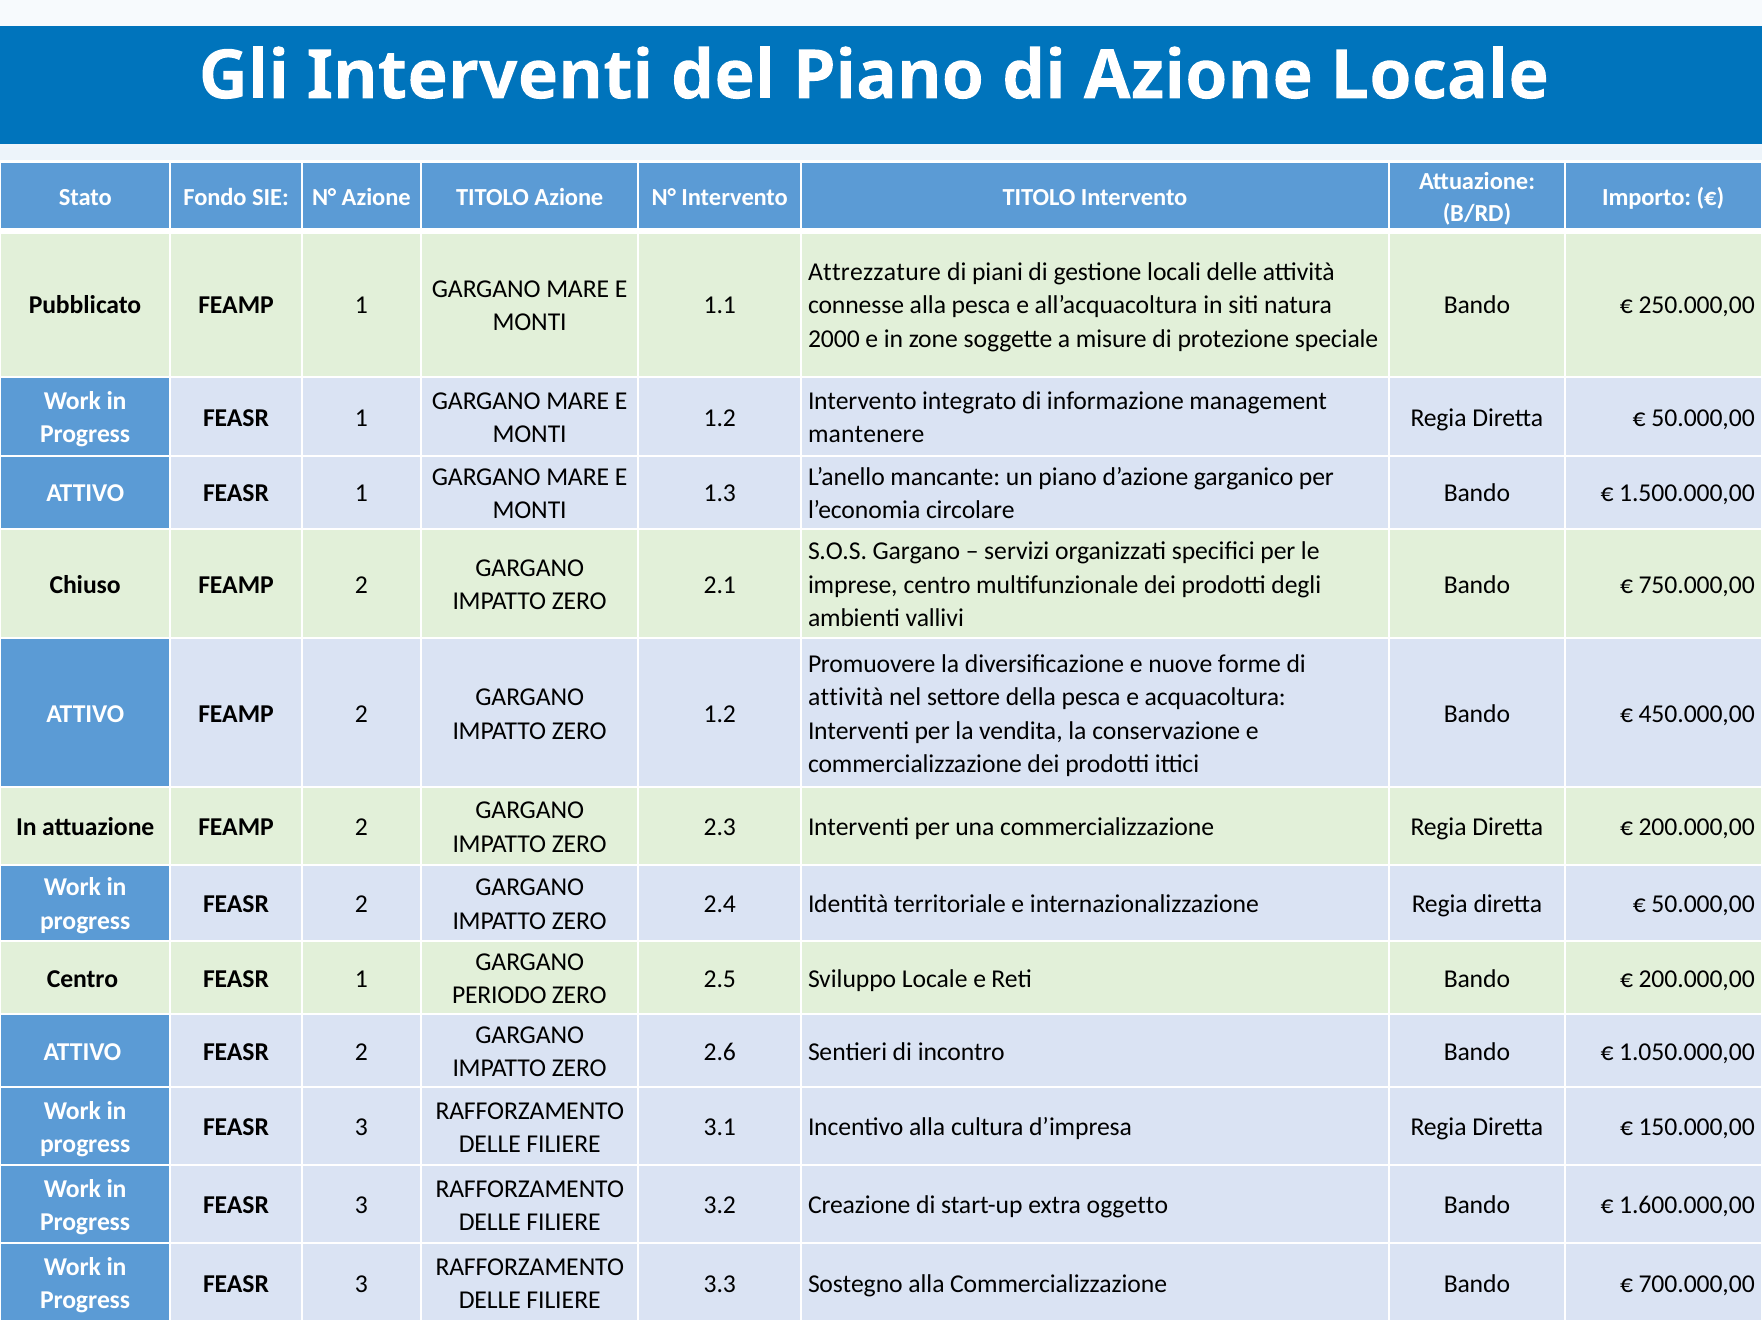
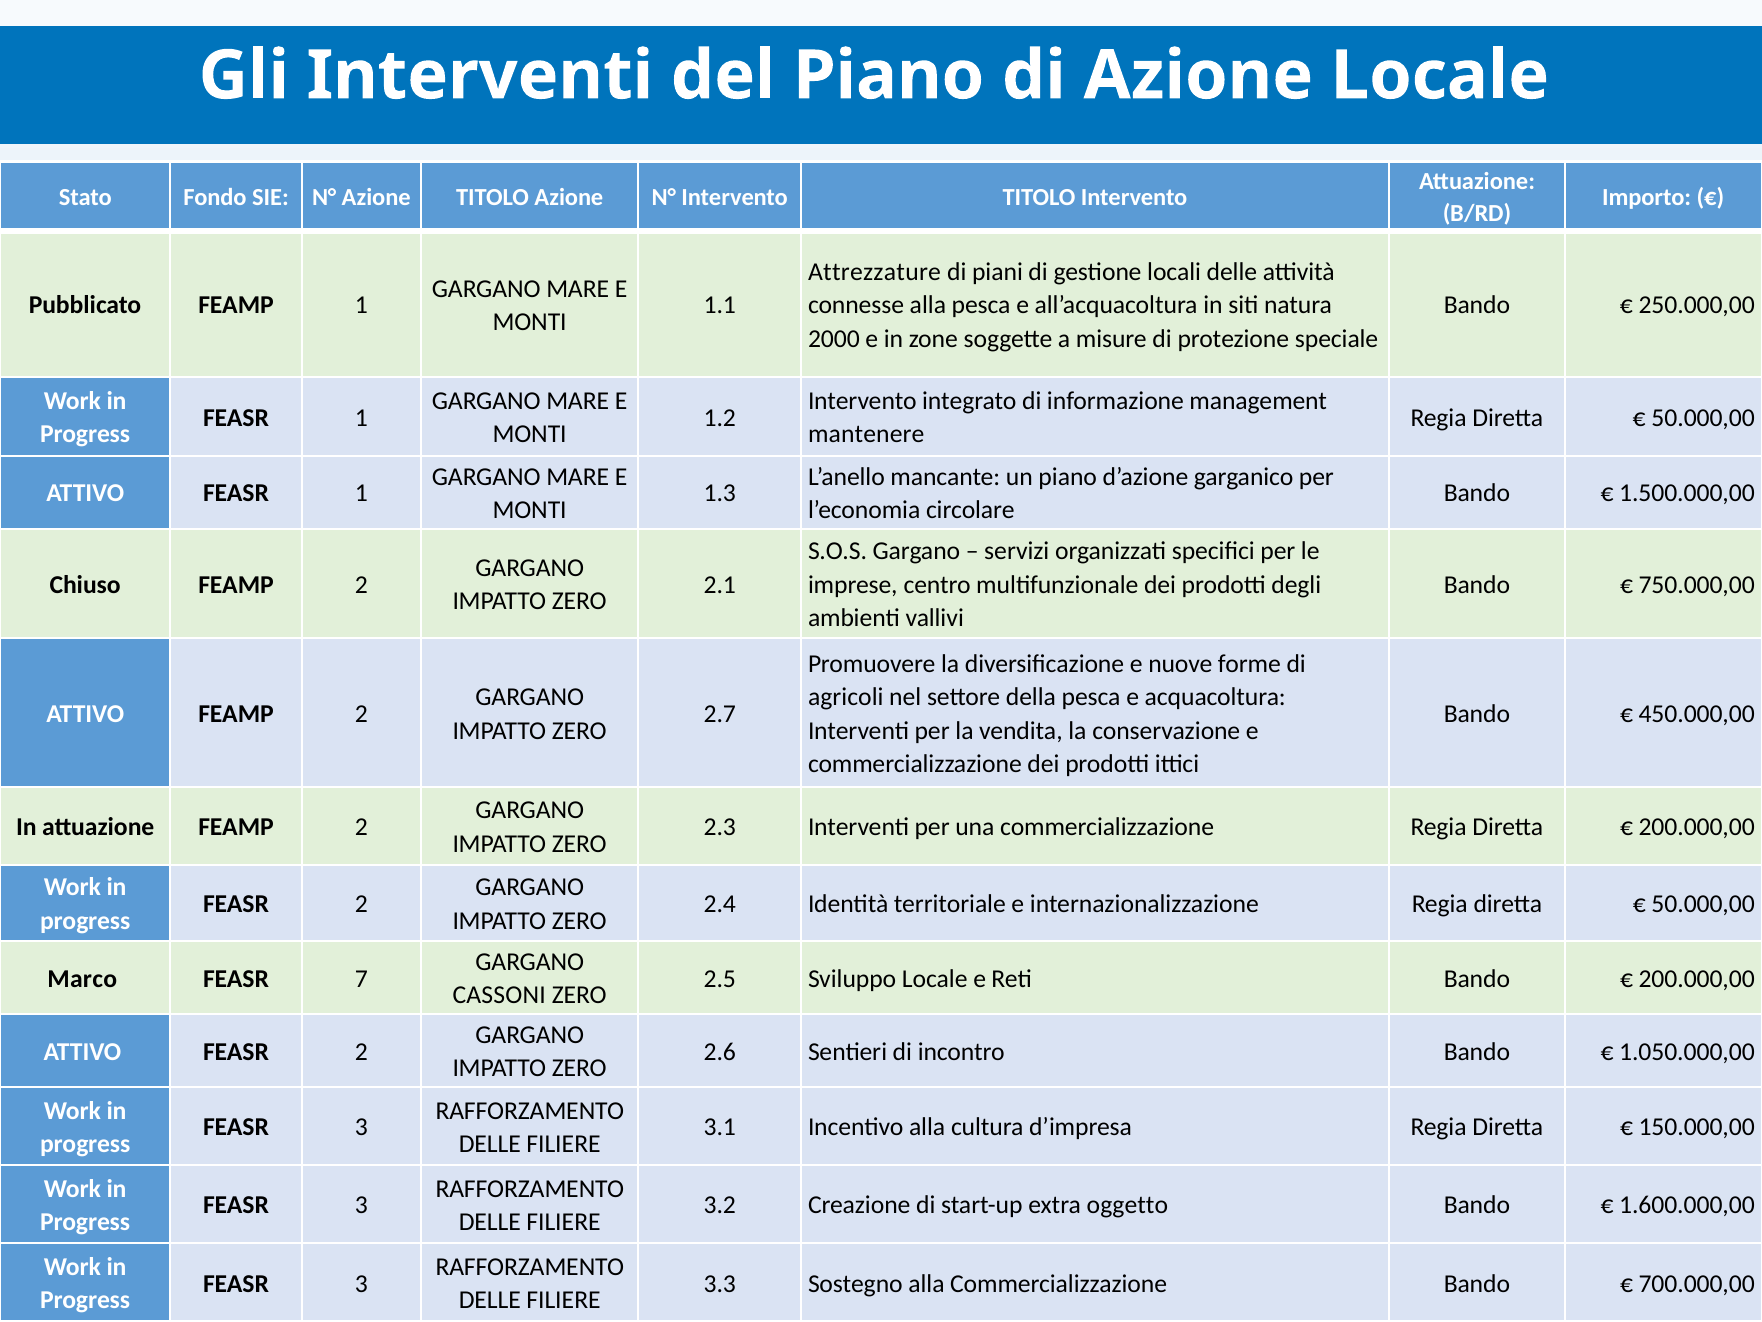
attività: attività -> agricoli (846, 697)
1.2: 1.2 -> 2.7 (720, 714)
Centro: Centro -> Marco (82, 978)
1: 1 -> 7 (361, 978)
PERIODO: PERIODO -> CASSONI (499, 995)
